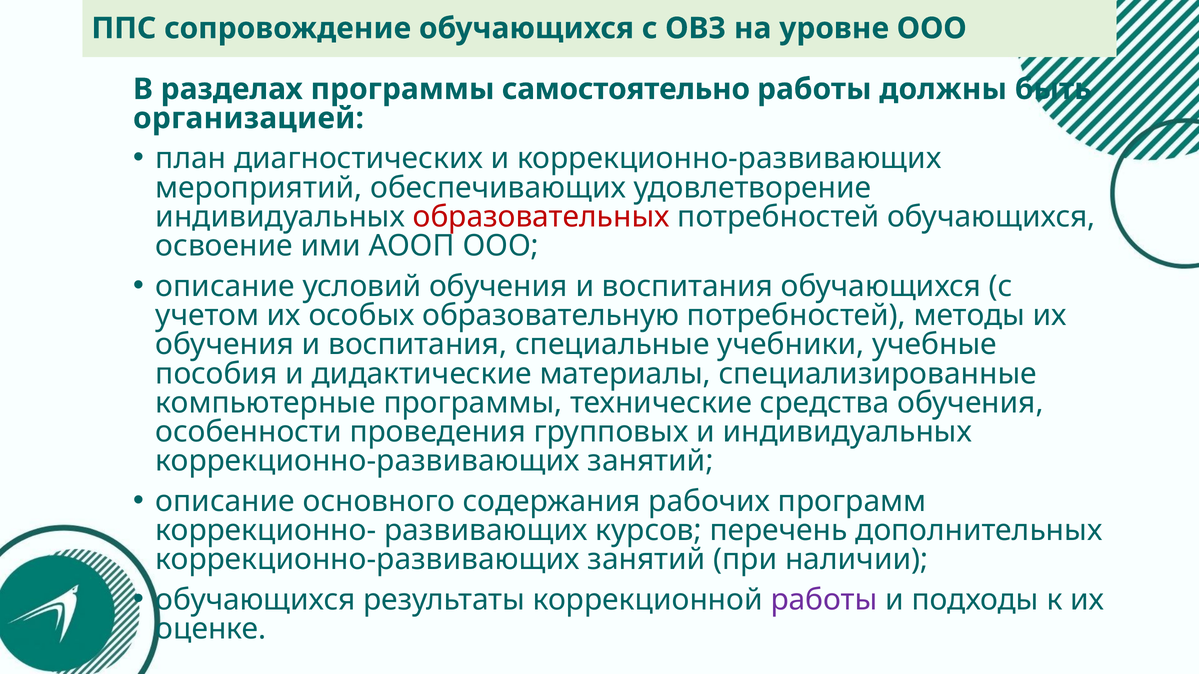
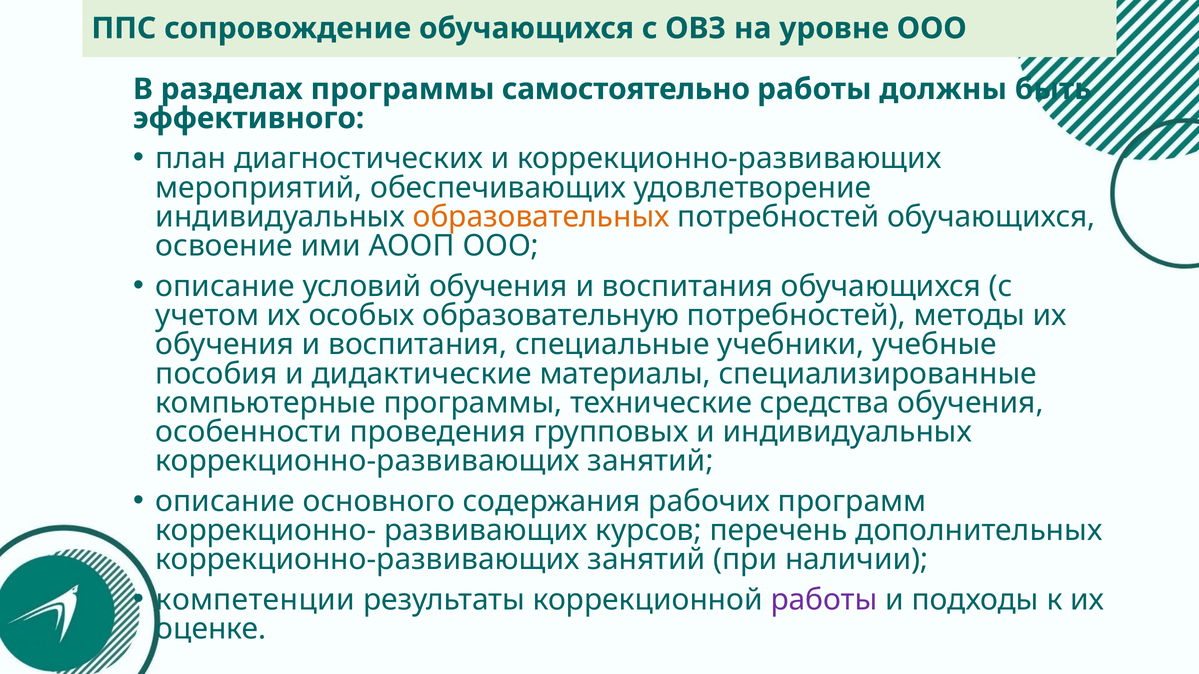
организацией: организацией -> эффективного (249, 118)
образовательных colour: red -> orange (541, 217)
обучающихся: обучающихся -> компетенции (255, 600)
